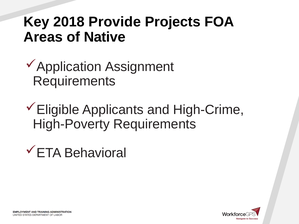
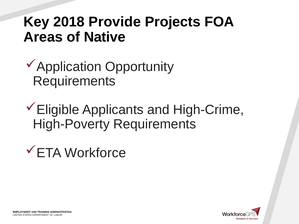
Assignment: Assignment -> Opportunity (140, 67)
Behavioral: Behavioral -> Workforce (95, 153)
